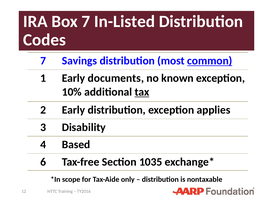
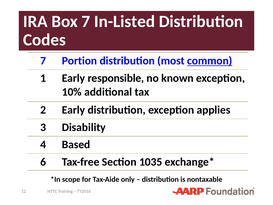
Savings: Savings -> Portion (79, 61)
documents: documents -> responsible (116, 78)
tax underline: present -> none (142, 92)
